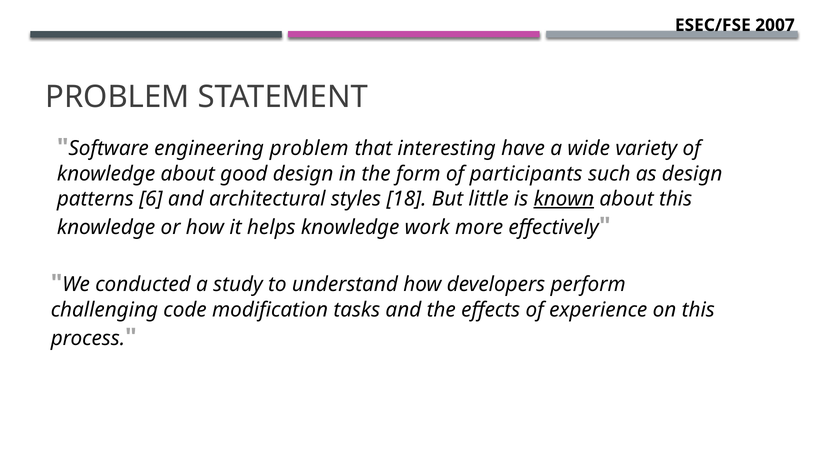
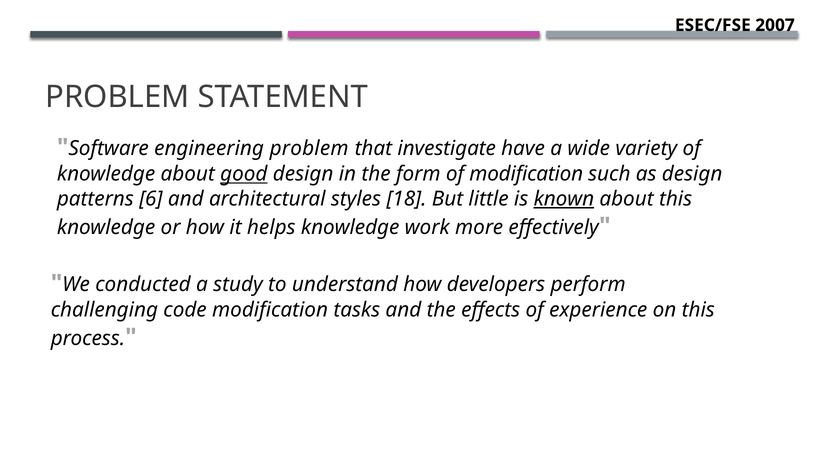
interesting: interesting -> investigate (447, 148)
good underline: none -> present (244, 174)
of participants: participants -> modification (526, 174)
